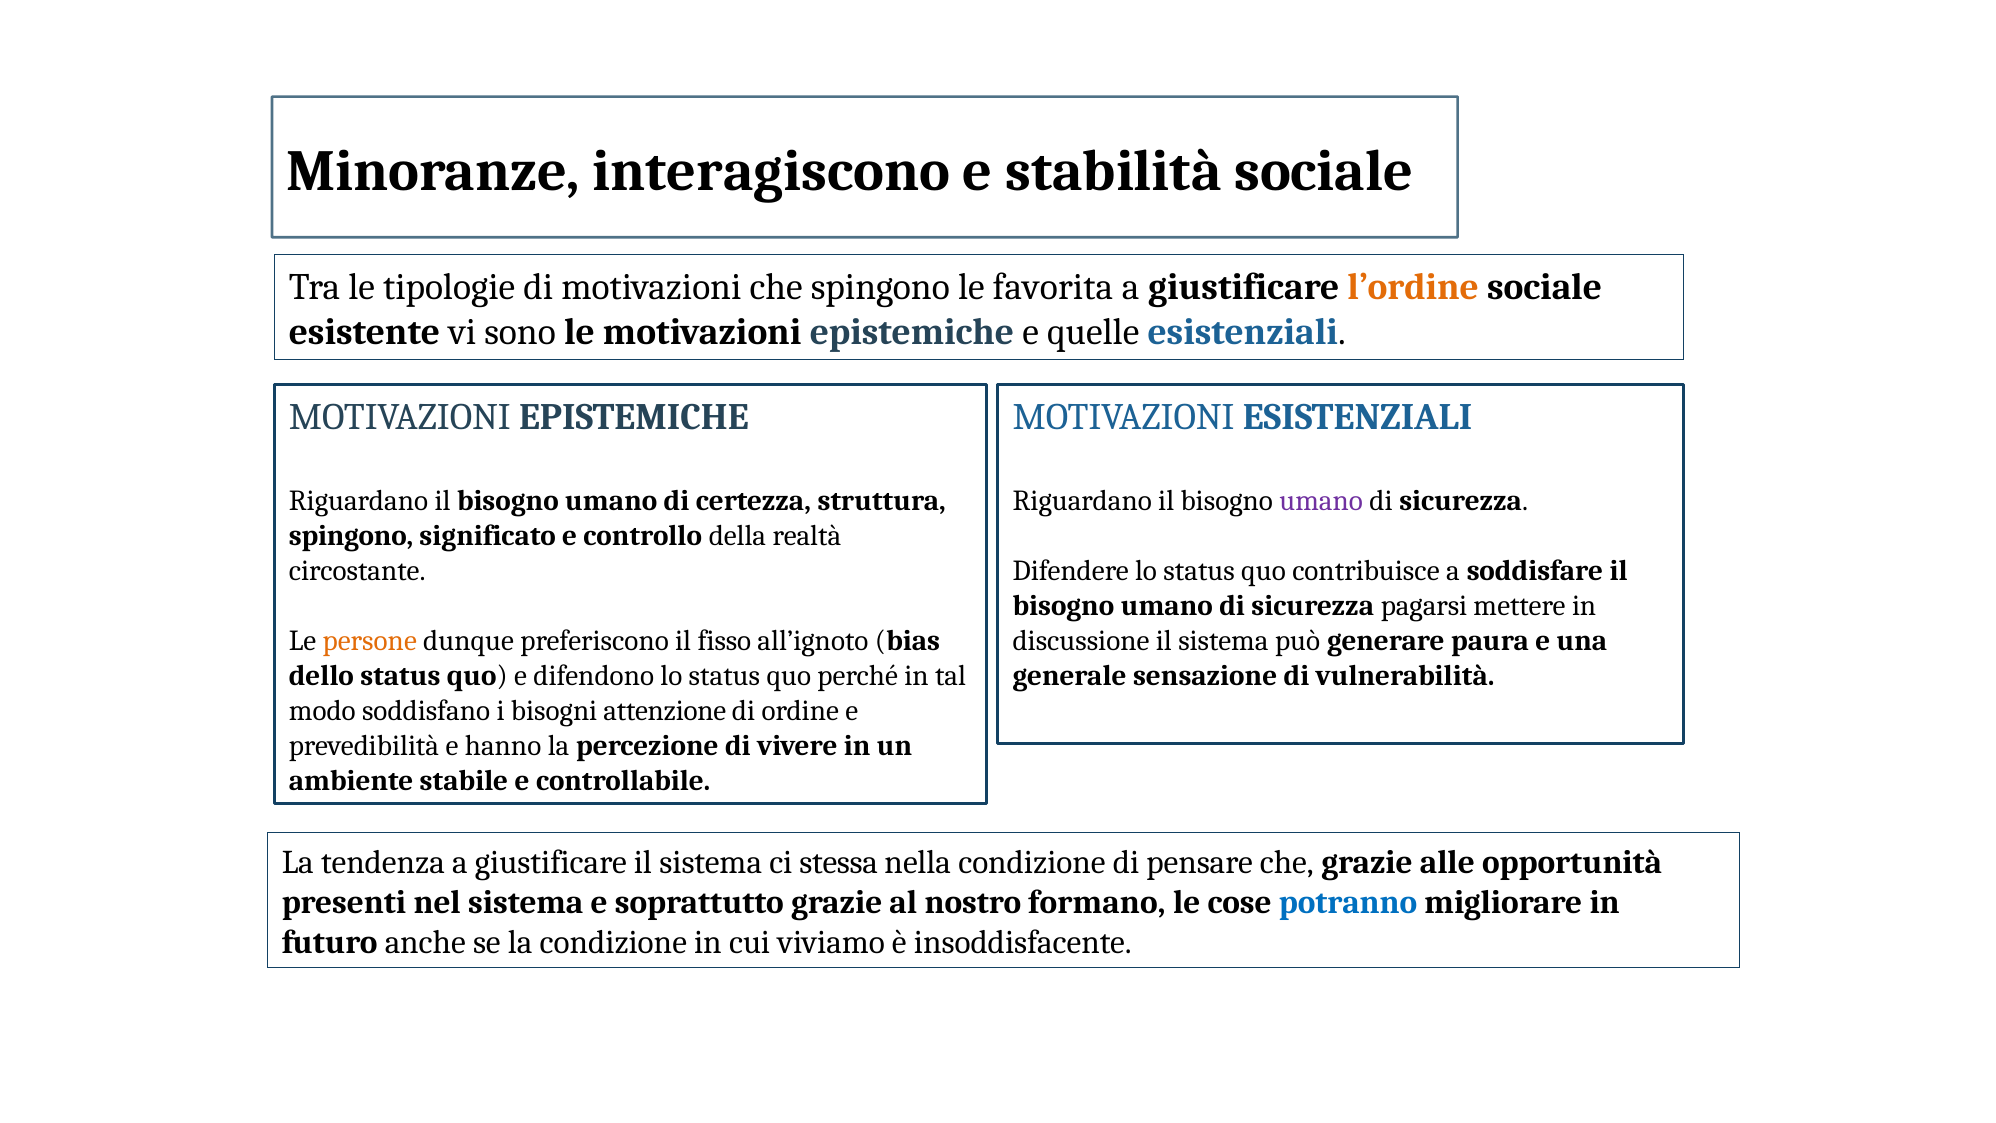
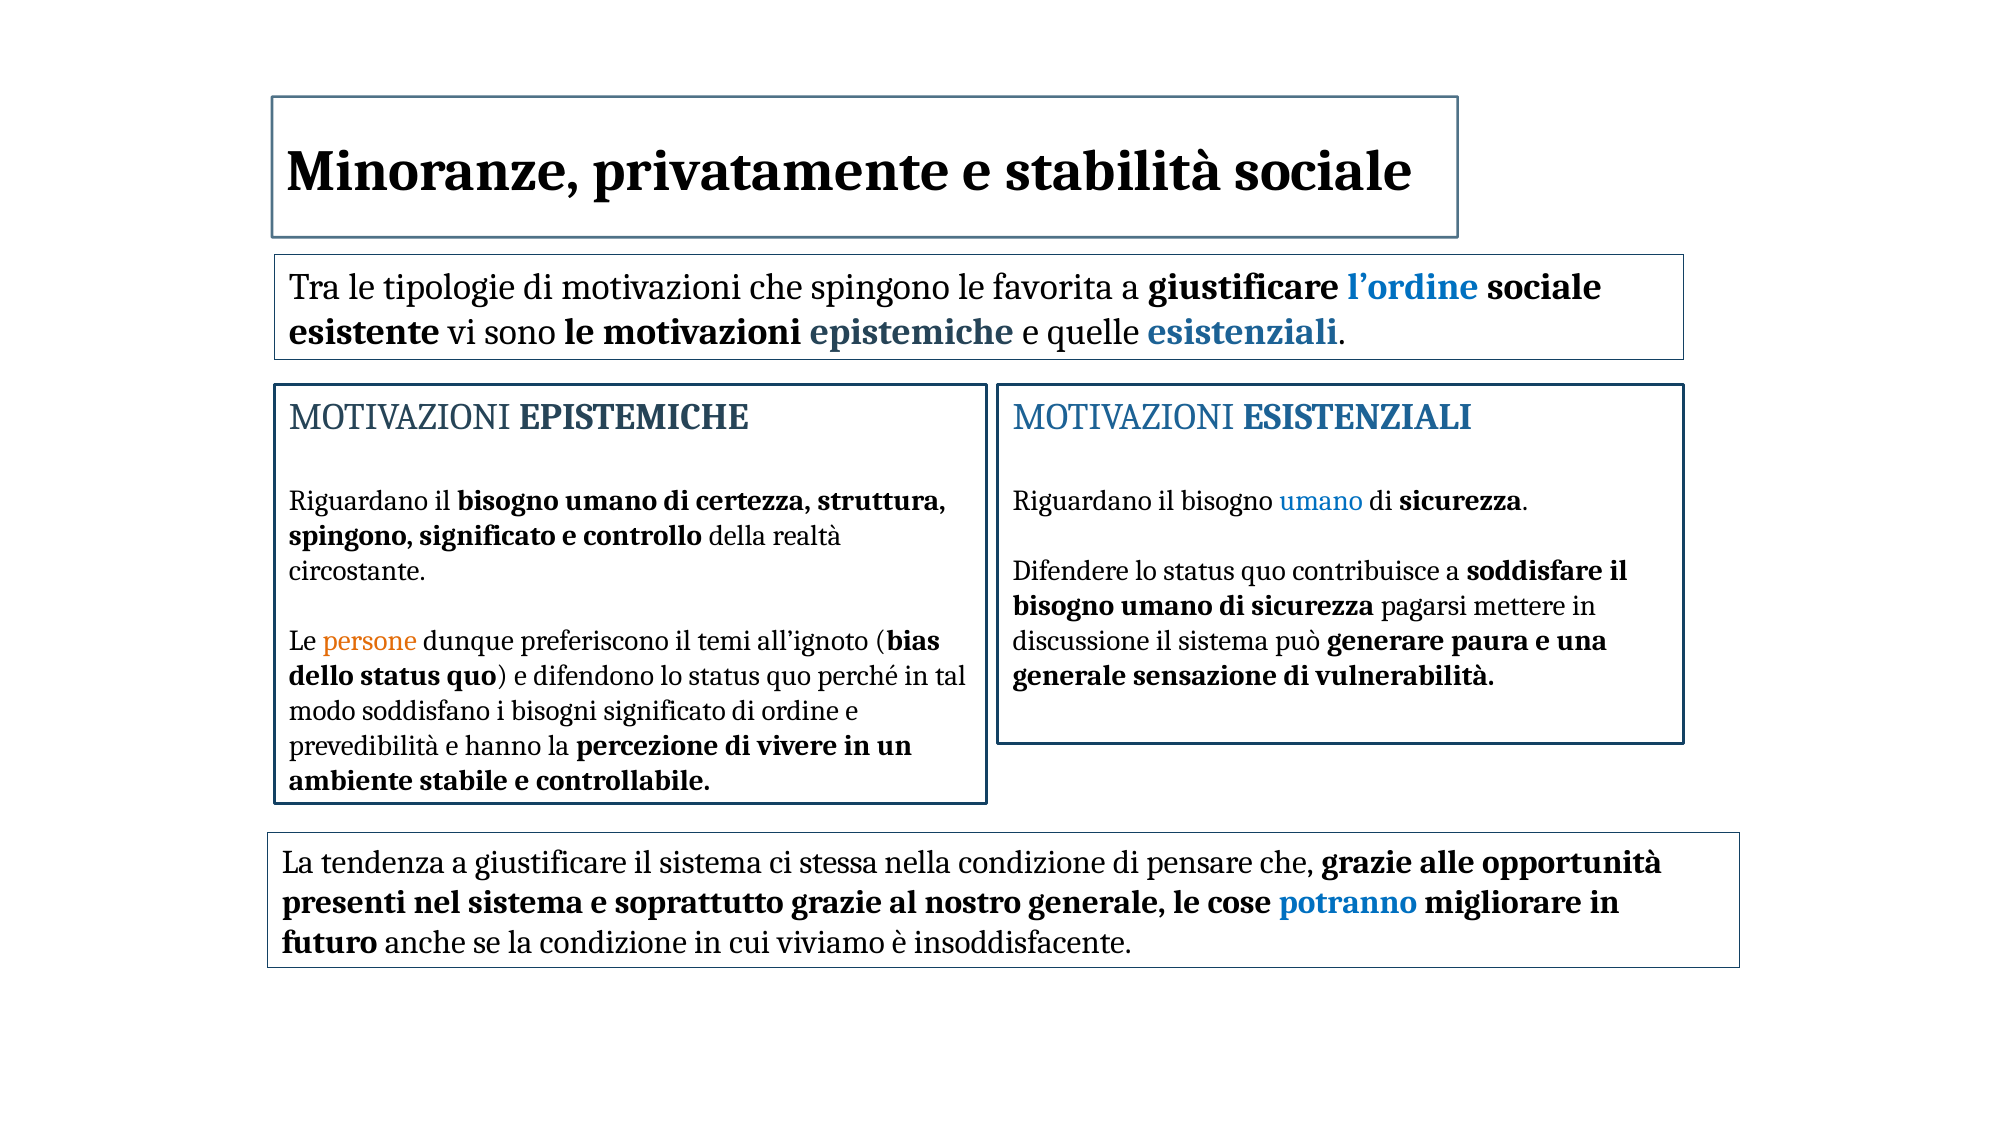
interagiscono: interagiscono -> privatamente (771, 171)
l’ordine colour: orange -> blue (1413, 287)
umano colour: purple -> blue (1321, 501)
fisso: fisso -> temi (724, 641)
bisogni attenzione: attenzione -> significato (665, 711)
nostro formano: formano -> generale (1097, 902)
